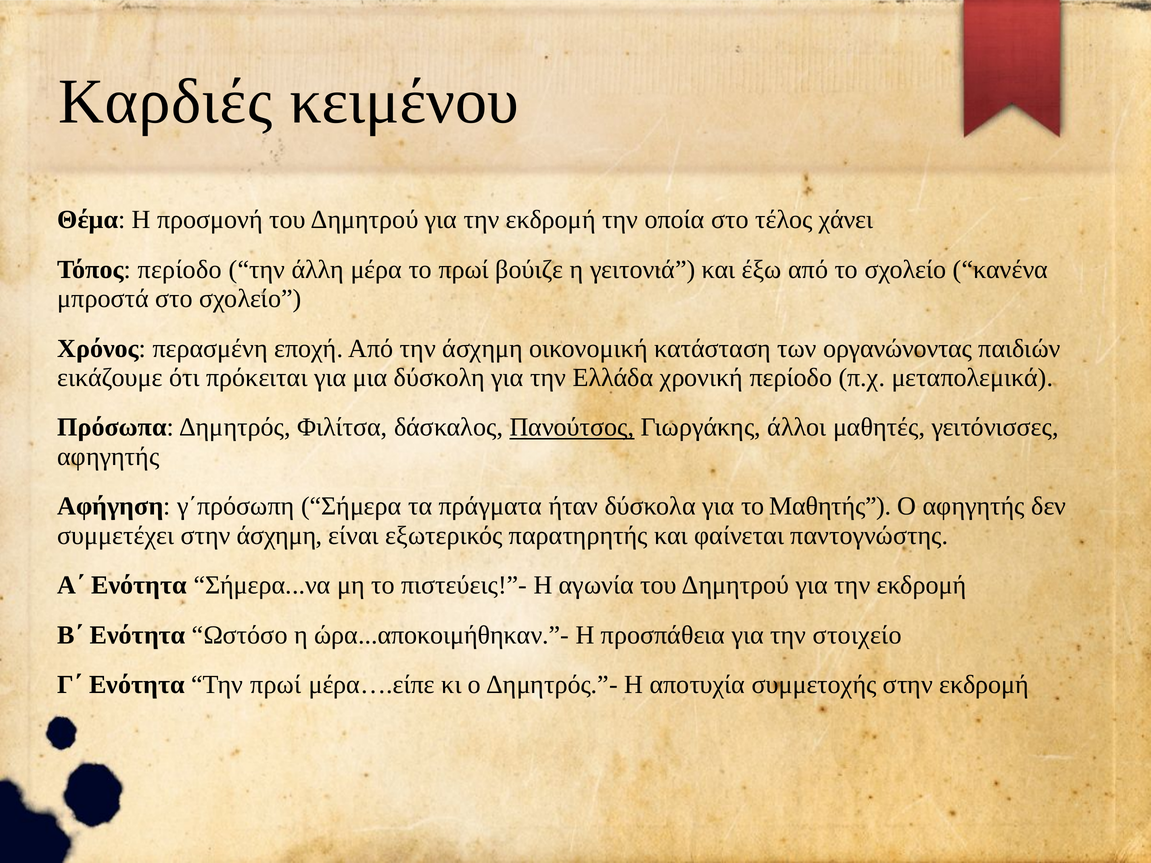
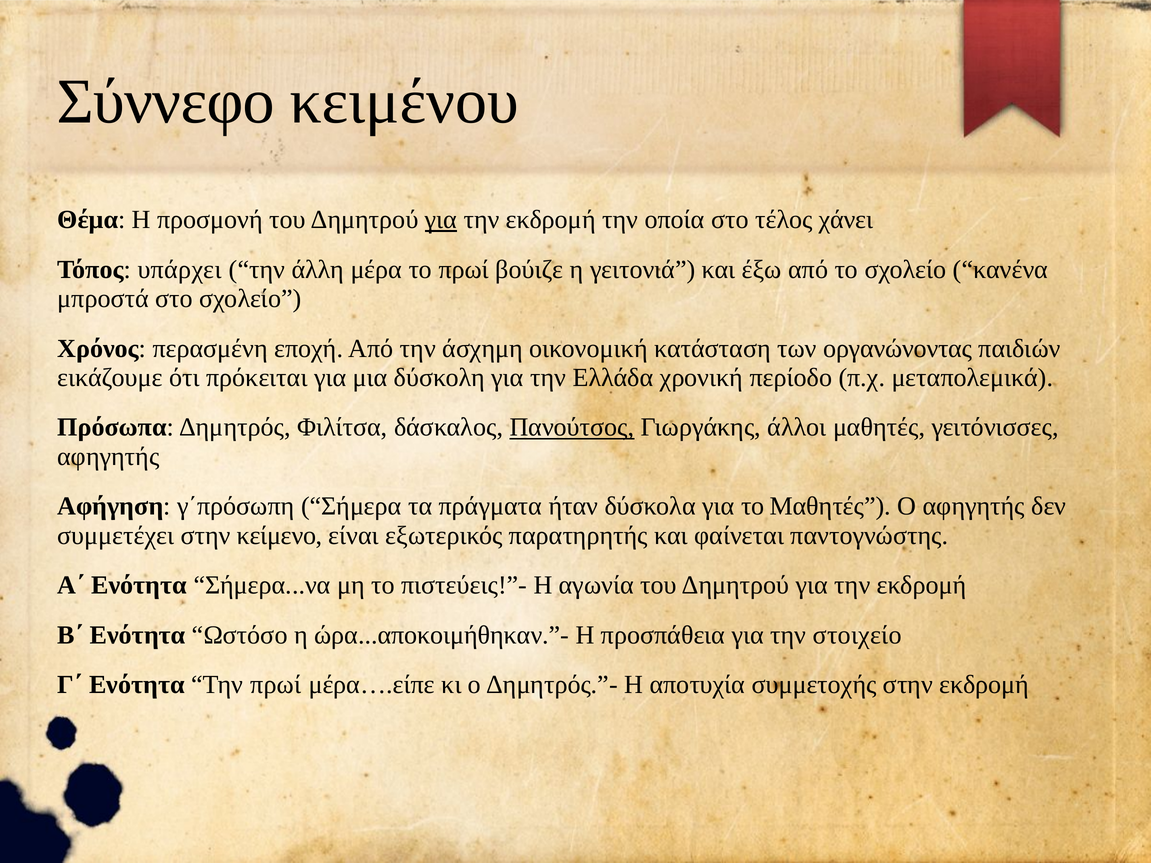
Καρδιές: Καρδιές -> Σύννεφο (166, 102)
για underline: none -> present (441, 220)
Τόπος περίοδο: περίοδο -> υπάρχει (180, 270)
το Μαθητής: Μαθητής -> Μαθητές (830, 506)
στην άσχημη: άσχημη -> κείμενο (280, 535)
